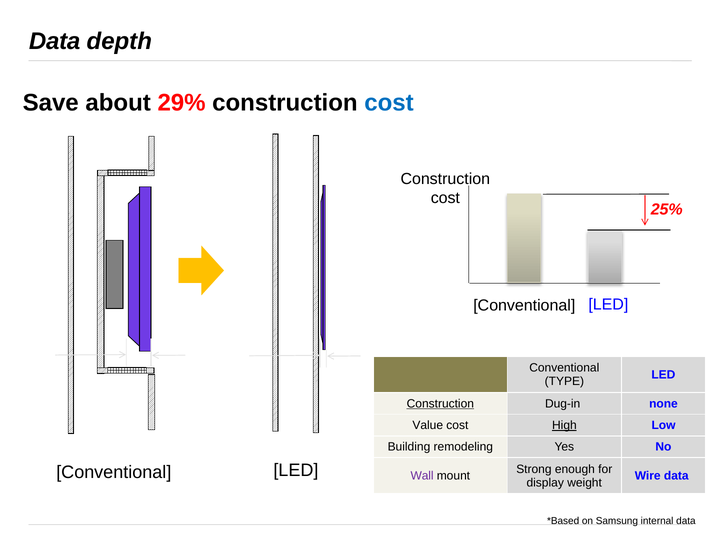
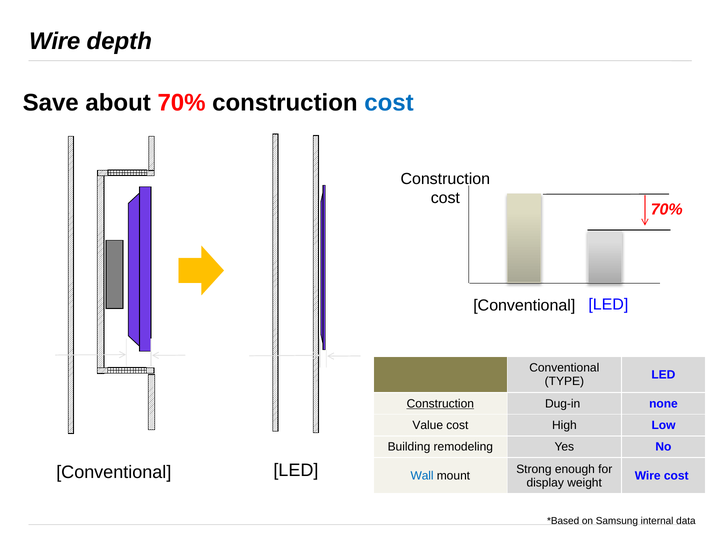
Data: Data -> Wire (55, 41)
about 29%: 29% -> 70% (182, 103)
25%: 25% -> 70% (667, 209)
High underline: present -> none (564, 425)
Wall colour: purple -> blue (422, 476)
Wire data: data -> cost (676, 476)
